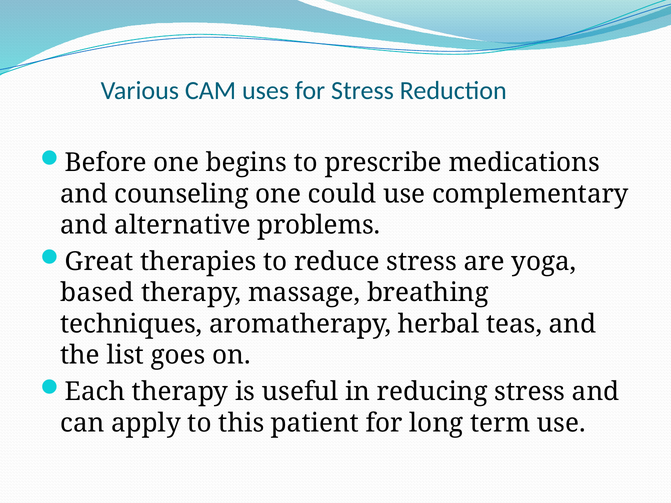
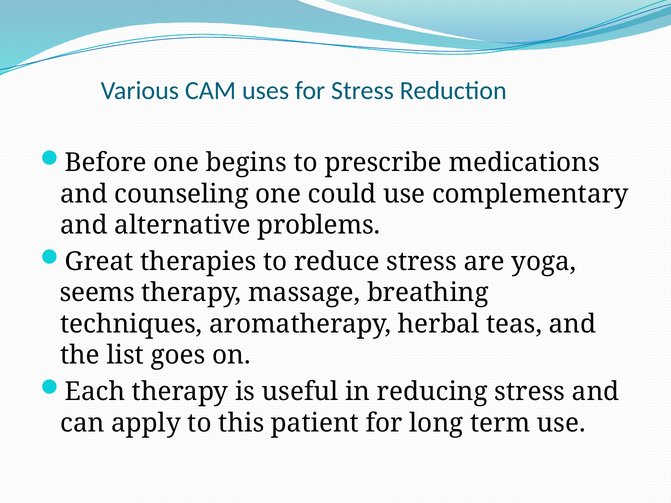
based: based -> seems (97, 293)
